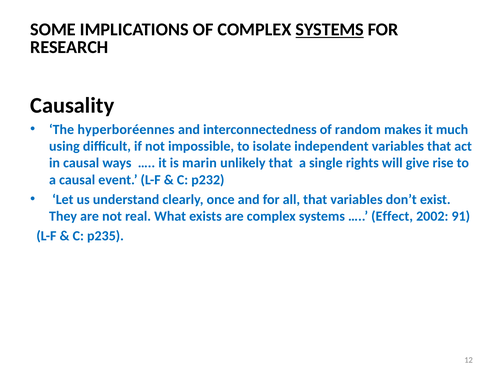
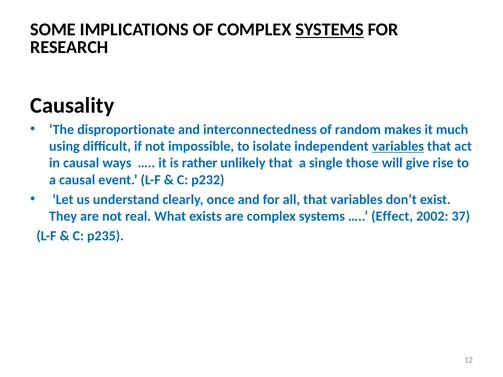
hyperboréennes: hyperboréennes -> disproportionate (126, 130)
variables underline: none -> present (398, 146)
marin: marin -> rather (200, 163)
rights: rights -> those (362, 163)
91: 91 -> 37 (461, 216)
